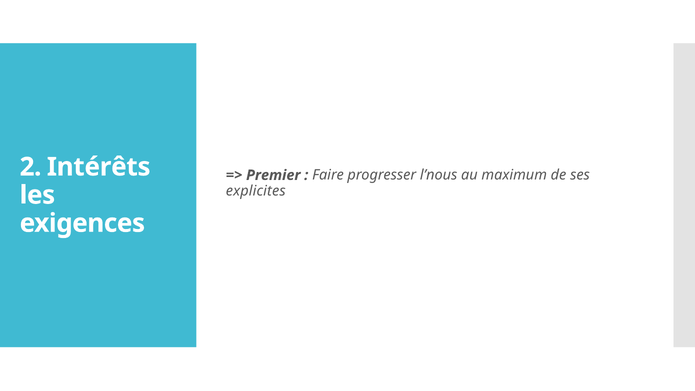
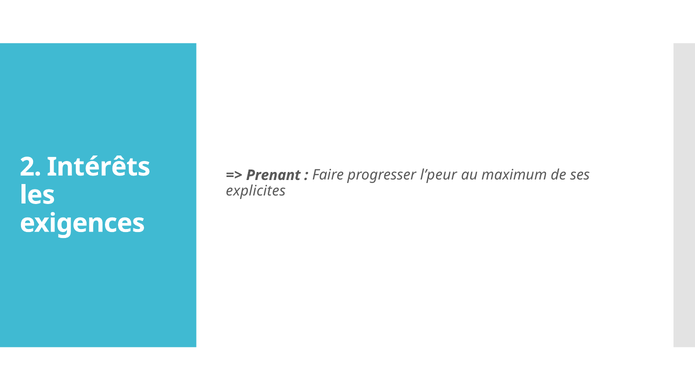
Premier: Premier -> Prenant (273, 175)
l’nous: l’nous -> l’peur (439, 175)
